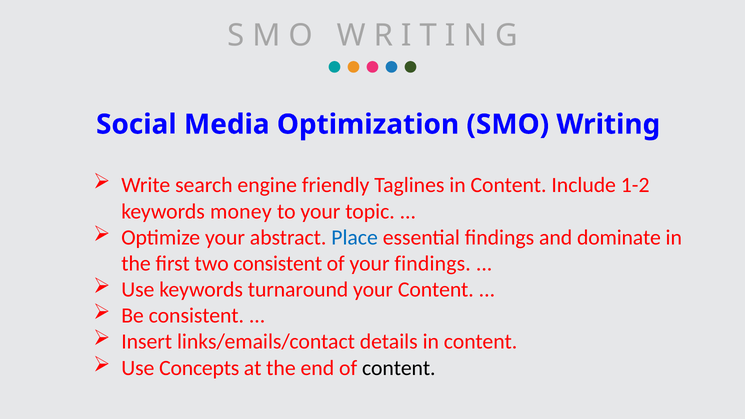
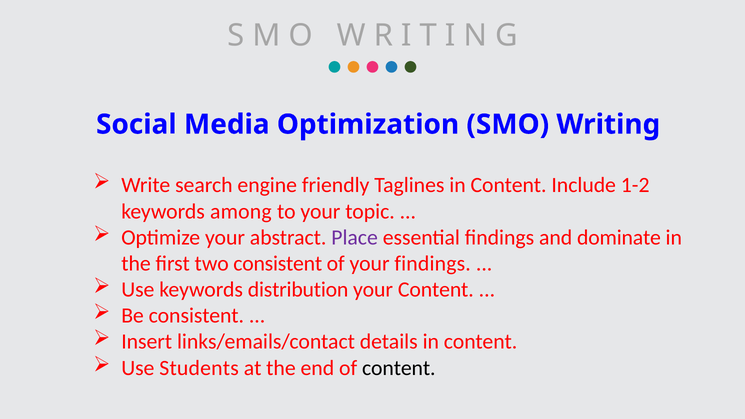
money: money -> among (241, 211)
Place colour: blue -> purple (355, 237)
turnaround: turnaround -> distribution (298, 290)
Concepts: Concepts -> Students (199, 368)
